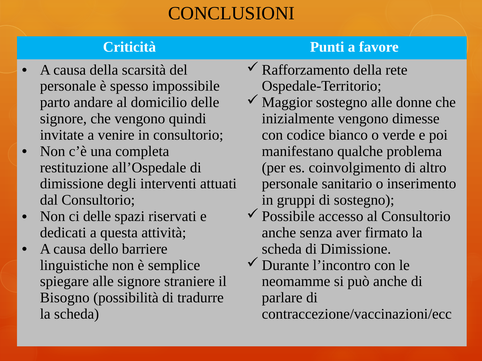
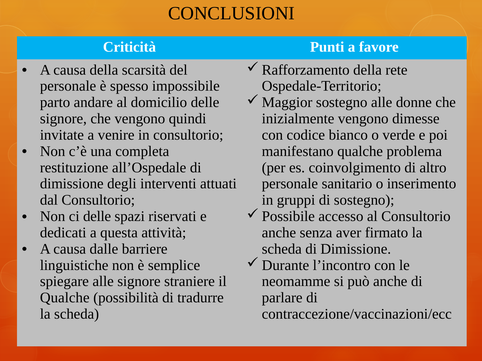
dello: dello -> dalle (104, 249)
Bisogno: Bisogno -> Qualche (65, 298)
